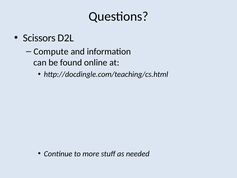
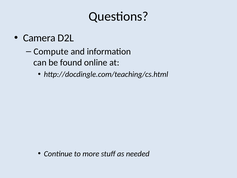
Scissors: Scissors -> Camera (39, 38)
